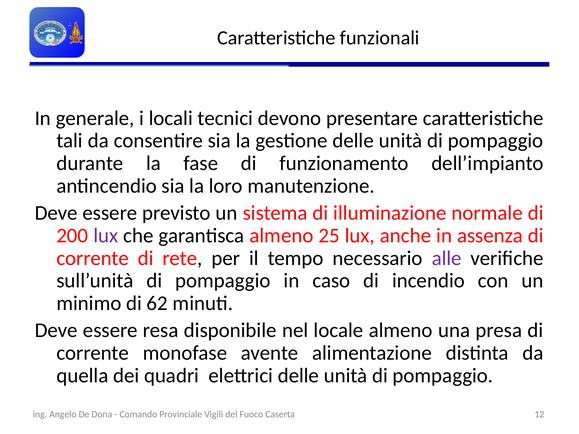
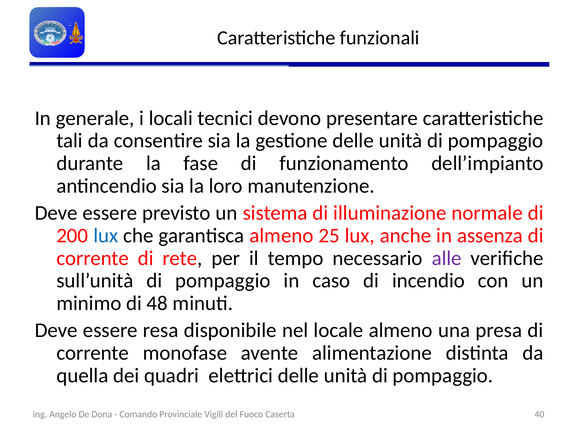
lux colour: purple -> blue (106, 236)
62: 62 -> 48 (157, 303)
12: 12 -> 40 (539, 415)
